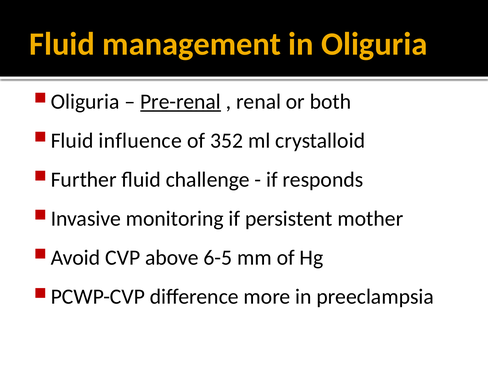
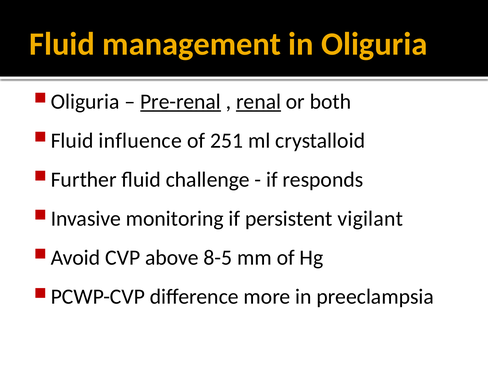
renal underline: none -> present (259, 102)
352: 352 -> 251 (227, 141)
mother: mother -> vigilant (370, 219)
6-5: 6-5 -> 8-5 (218, 258)
